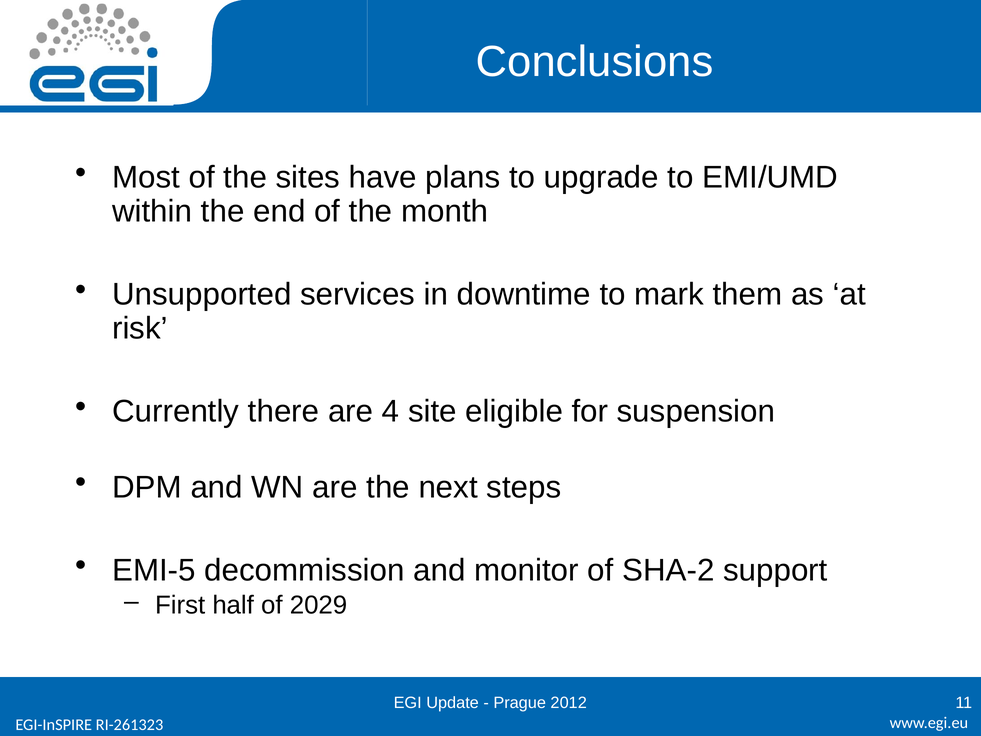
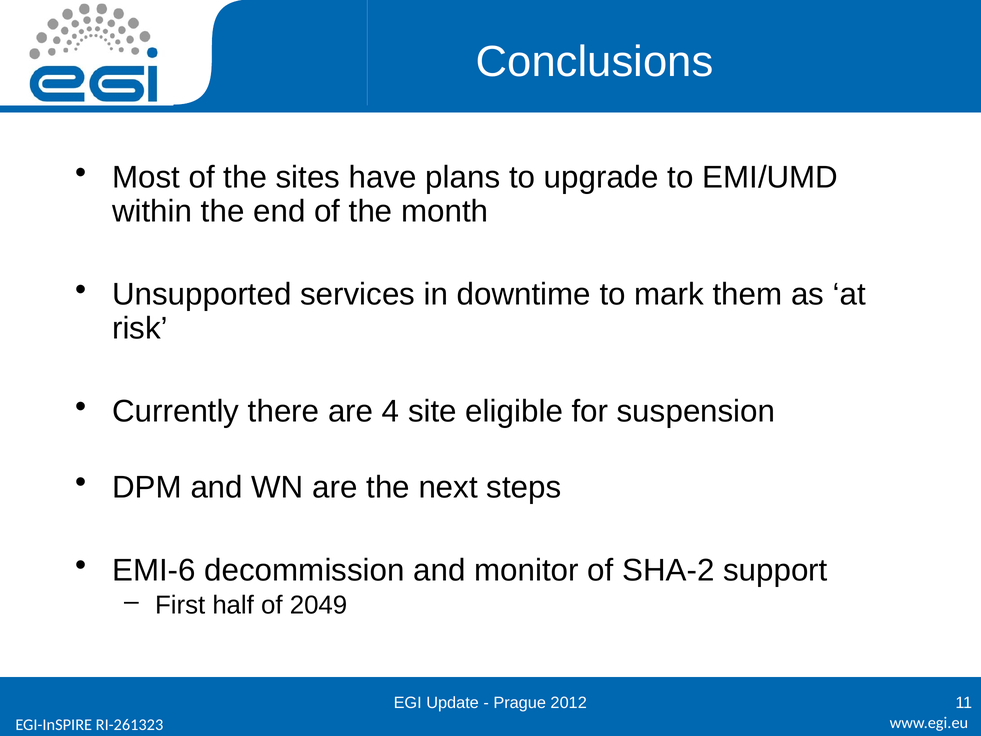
EMI-5: EMI-5 -> EMI-6 (154, 570)
2029: 2029 -> 2049 (318, 605)
